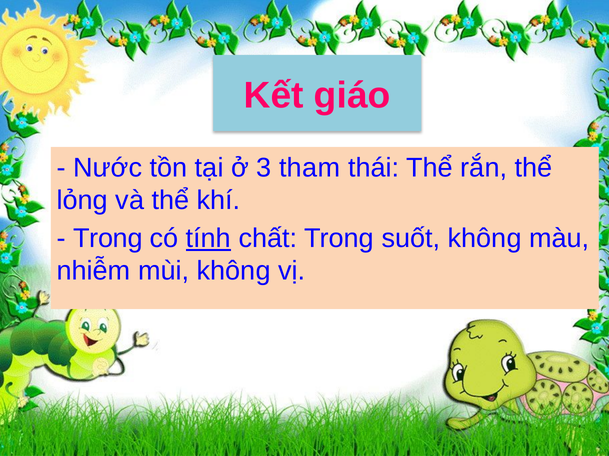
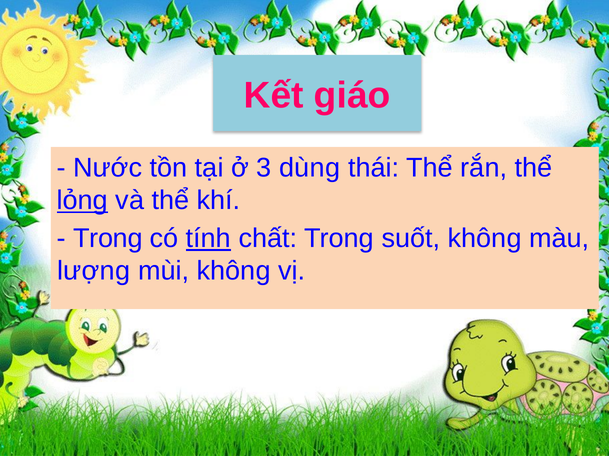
tham: tham -> dùng (310, 168)
lỏng underline: none -> present (82, 201)
nhiễm: nhiễm -> lượng (94, 271)
